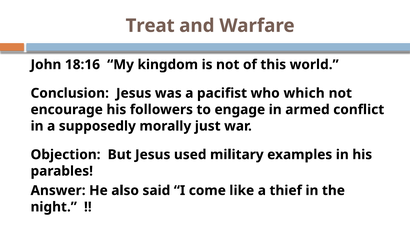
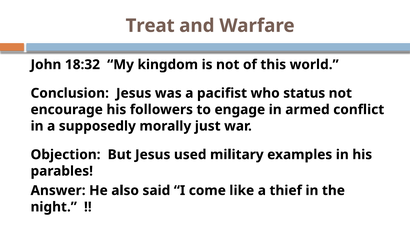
18:16: 18:16 -> 18:32 (82, 65)
which: which -> status (304, 93)
